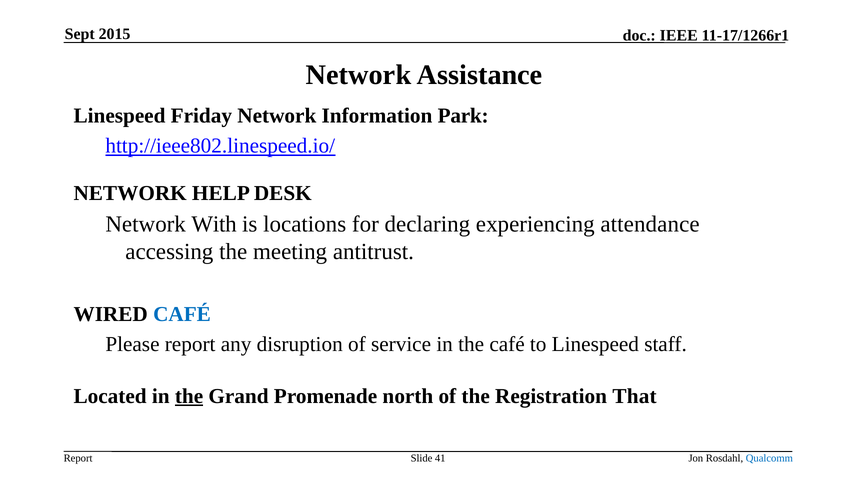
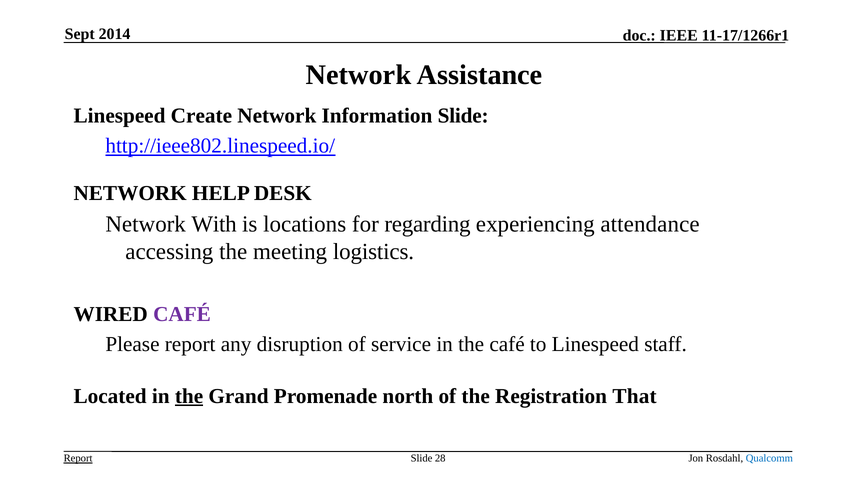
2015: 2015 -> 2014 (115, 34)
Friday: Friday -> Create (201, 116)
Information Park: Park -> Slide (463, 116)
declaring: declaring -> regarding (427, 224)
antitrust: antitrust -> logistics (374, 252)
CAFÉ colour: blue -> purple (182, 314)
Report underline: none -> present (78, 458)
41: 41 -> 28 (440, 458)
